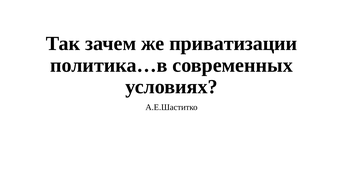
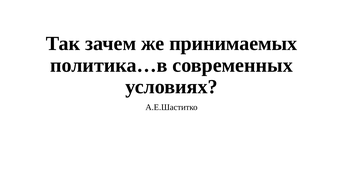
приватизации: приватизации -> принимаемых (233, 44)
